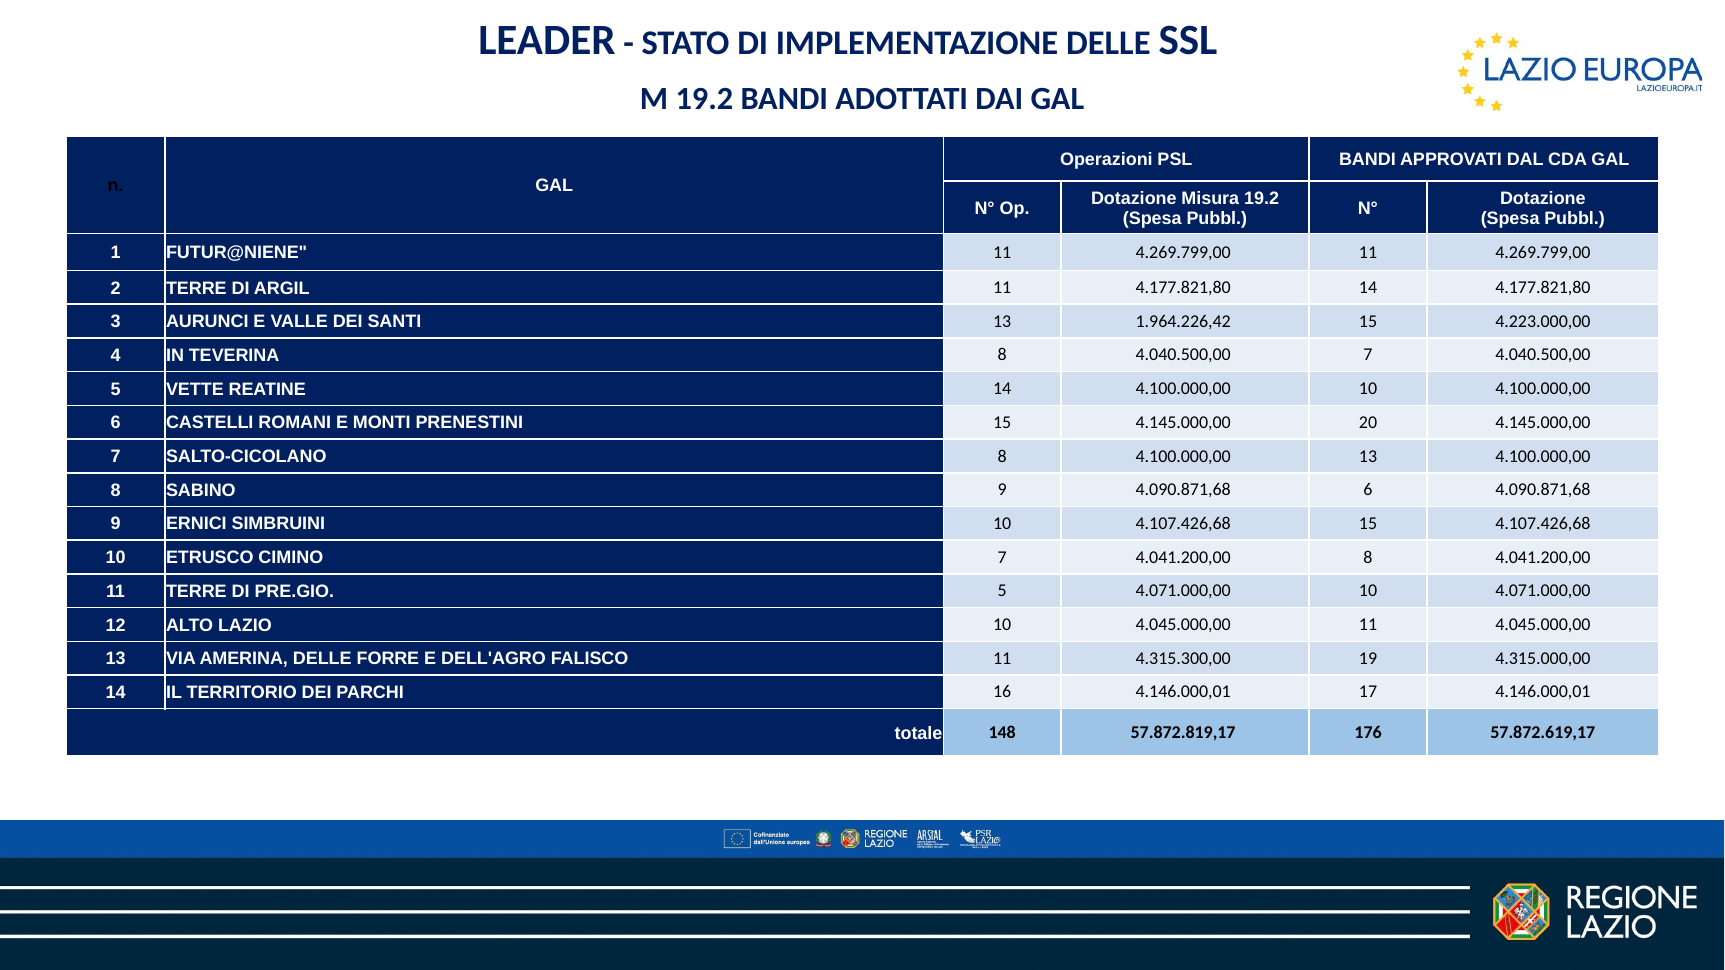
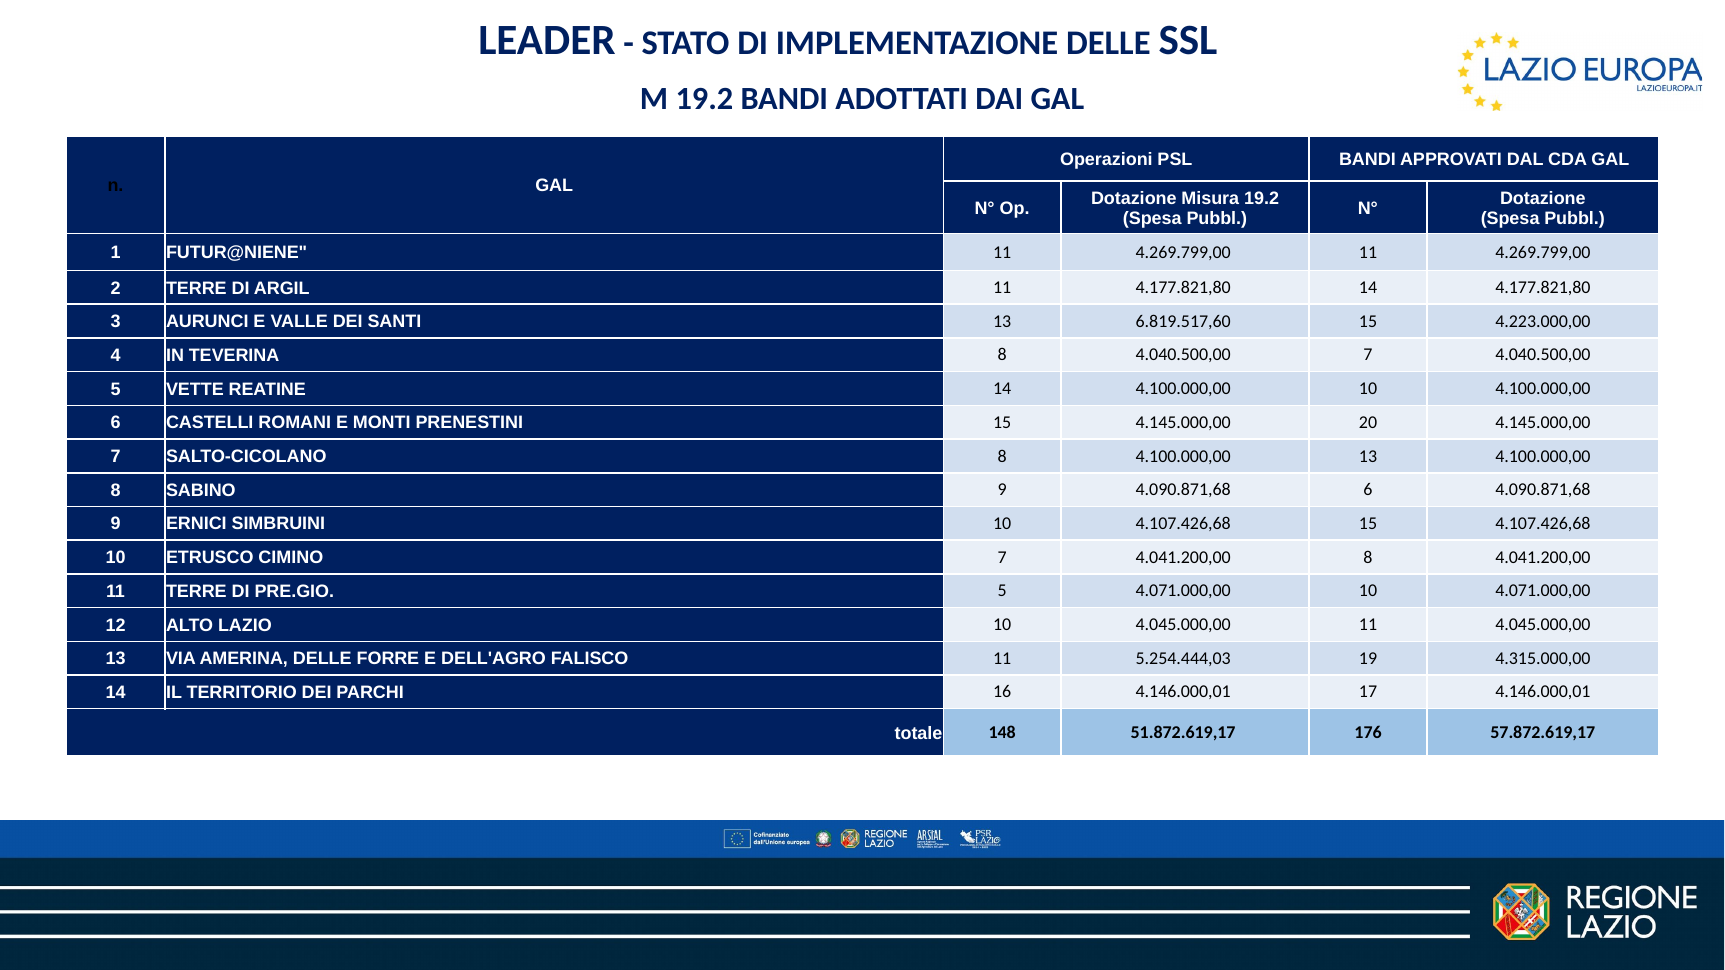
1.964.226,42: 1.964.226,42 -> 6.819.517,60 (1183, 321)
4.315.300,00: 4.315.300,00 -> 5.254.444,03 (1183, 659)
57.872.819,17: 57.872.819,17 -> 51.872.619,17 (1183, 733)
